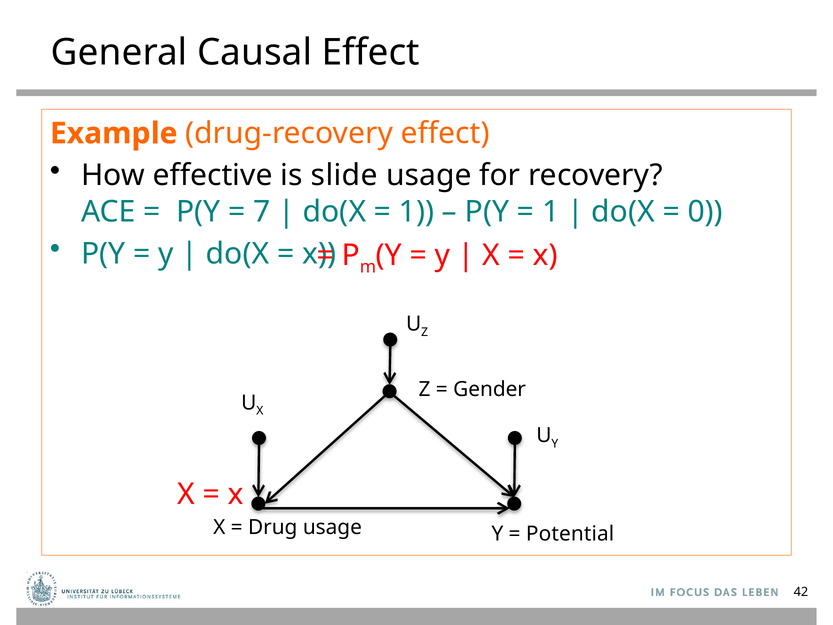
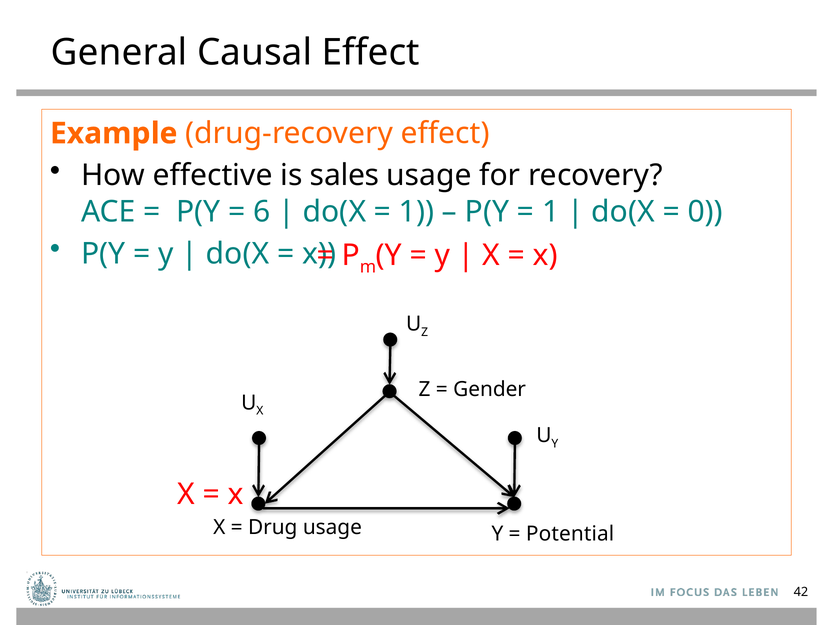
slide: slide -> sales (345, 175)
7: 7 -> 6 (262, 212)
